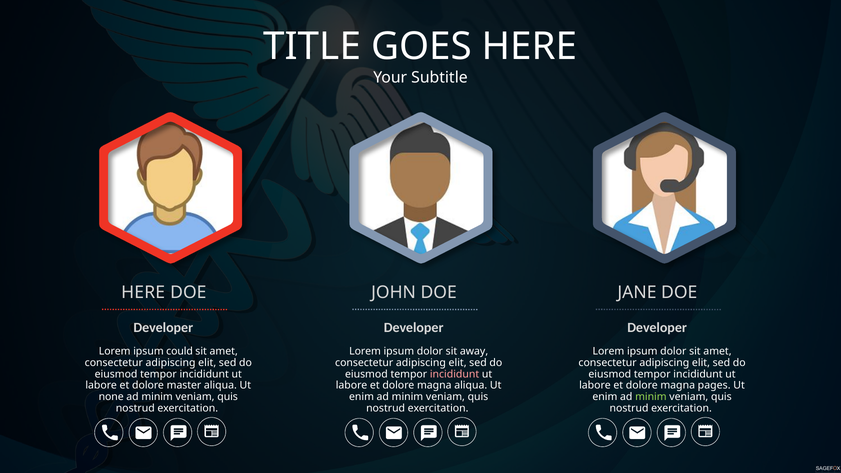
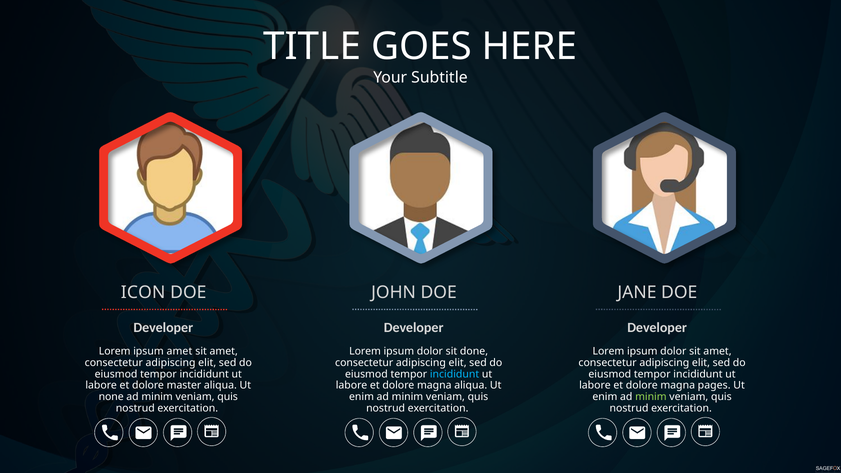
HERE: HERE -> ICON (143, 293)
ipsum could: could -> amet (179, 351)
away: away -> done (474, 351)
incididunt colour: pink -> light blue (455, 374)
